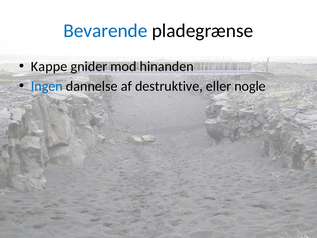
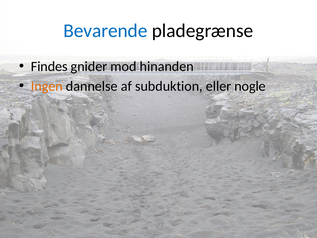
Kappe: Kappe -> Findes (49, 67)
Ingen colour: blue -> orange (47, 86)
destruktive: destruktive -> subduktion (169, 86)
